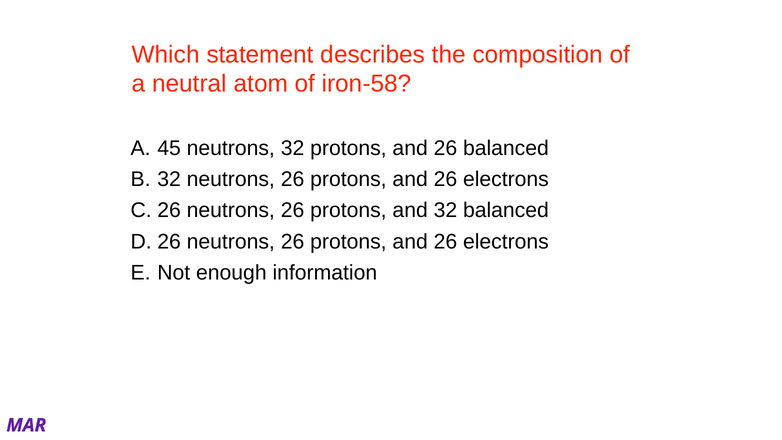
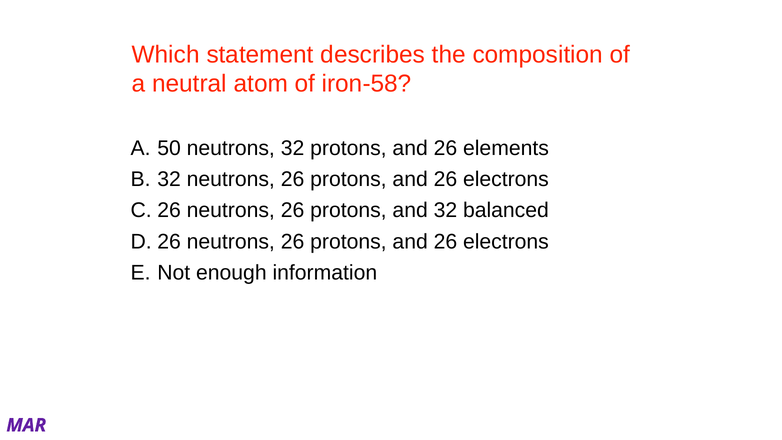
45: 45 -> 50 (169, 148)
26 balanced: balanced -> elements (506, 148)
